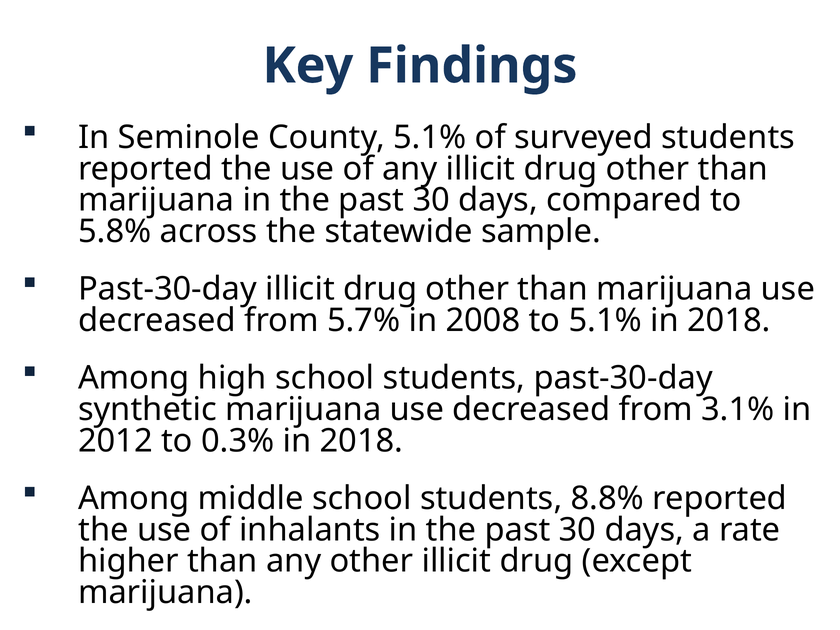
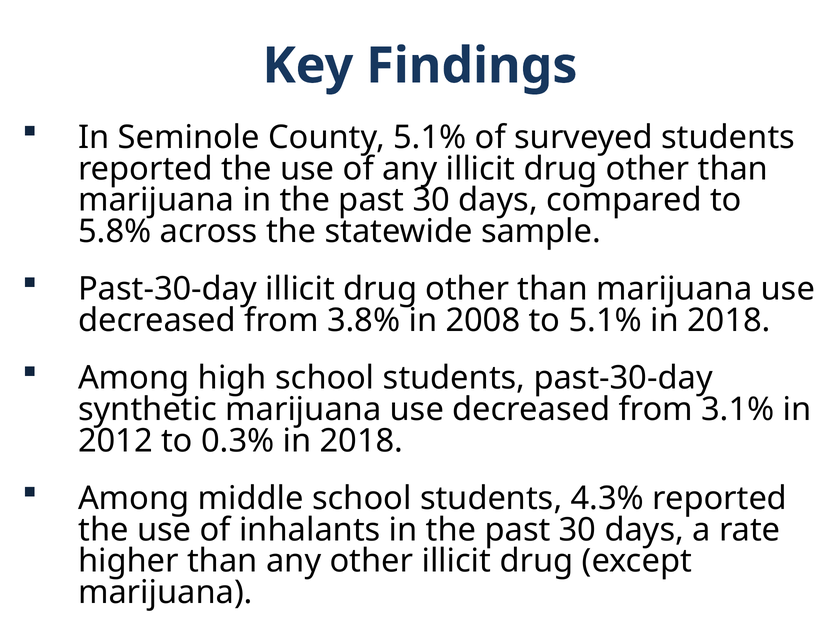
5.7%: 5.7% -> 3.8% (364, 321)
8.8%: 8.8% -> 4.3% (607, 498)
